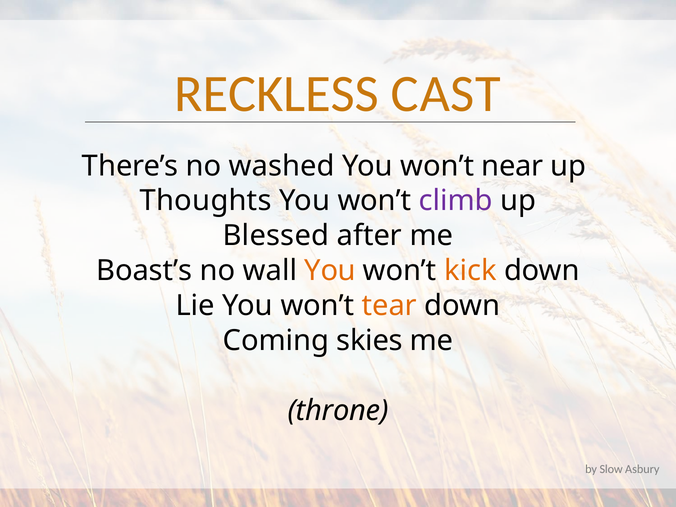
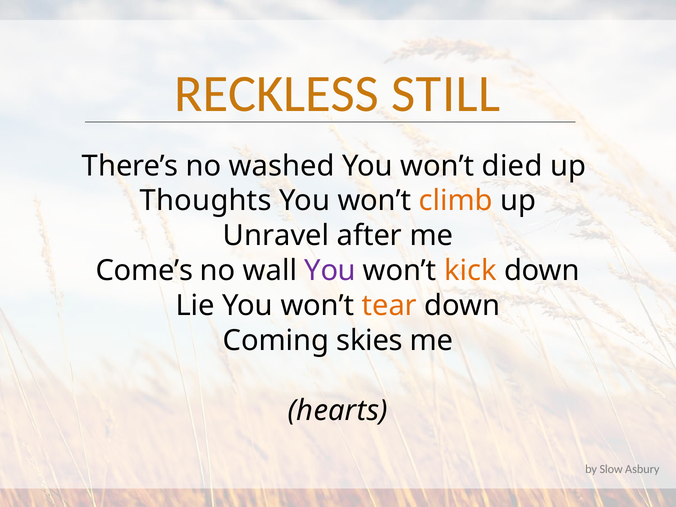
CAST: CAST -> STILL (446, 94)
near: near -> died (512, 166)
climb colour: purple -> orange (456, 201)
Blessed: Blessed -> Unravel (276, 236)
Boast’s: Boast’s -> Come’s (144, 271)
You colour: orange -> purple (330, 271)
throne: throne -> hearts (338, 411)
